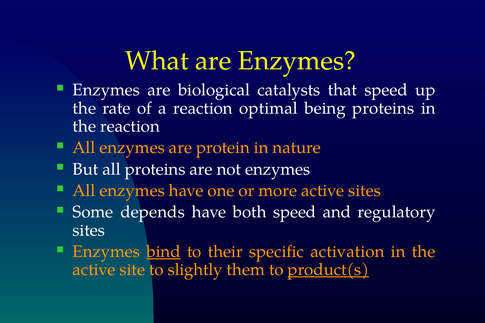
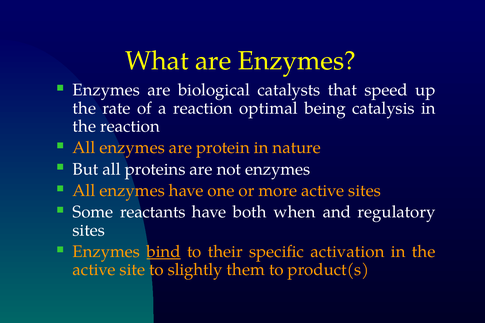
being proteins: proteins -> catalysis (383, 108)
depends: depends -> reactants (153, 212)
both speed: speed -> when (295, 212)
product(s underline: present -> none (328, 270)
